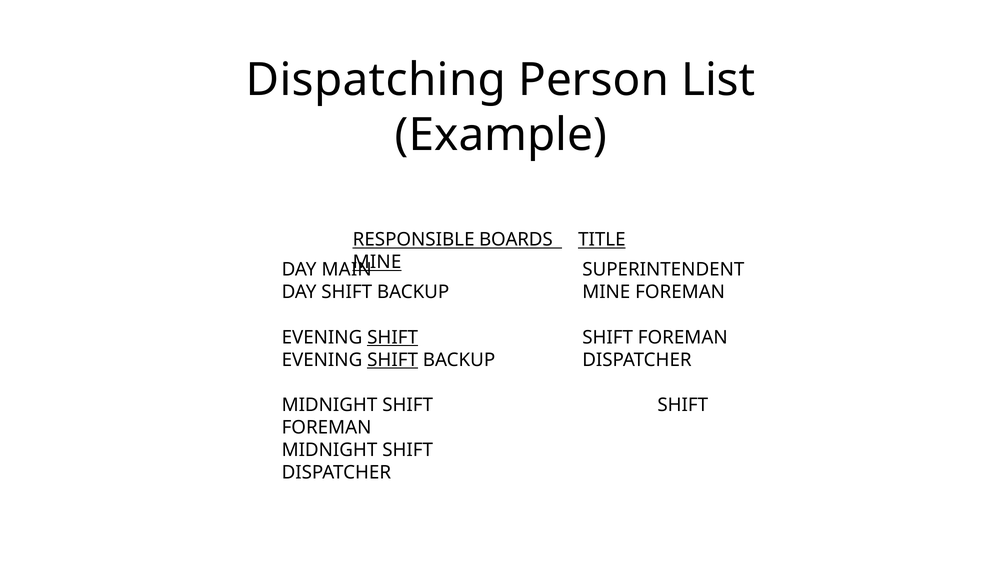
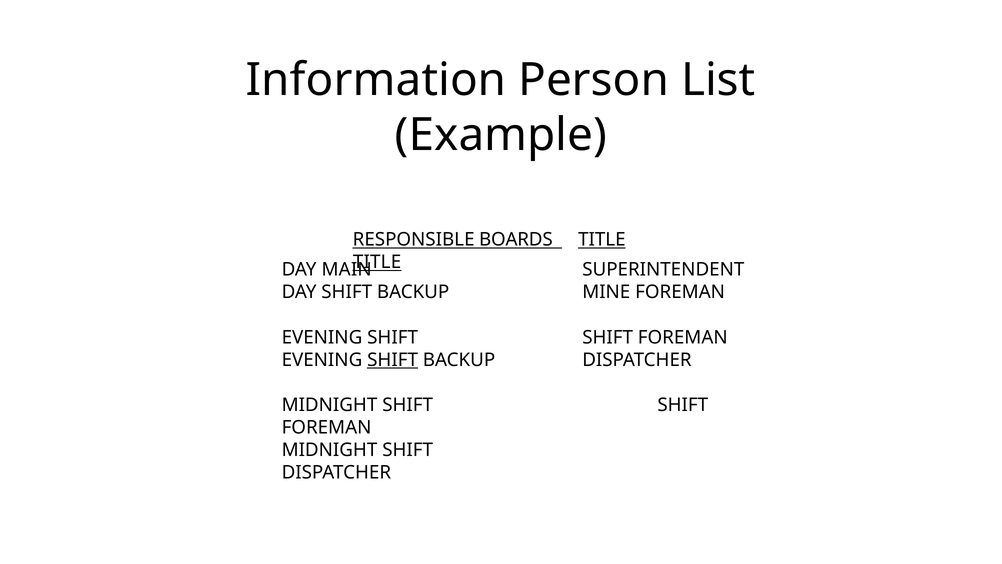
Dispatching: Dispatching -> Information (376, 80)
MINE: MINE -> TITLE (377, 262)
SHIFT underline: present -> none (393, 337)
